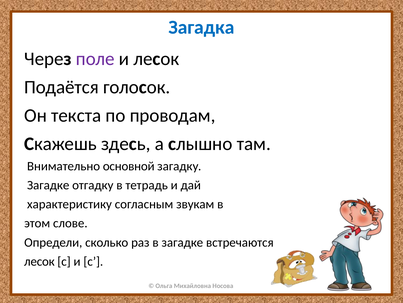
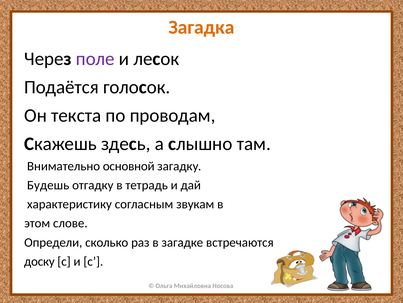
Загадка colour: blue -> orange (201, 27)
Загадке: Загадке -> Будешь (48, 185)
лесок: лесок -> доску (39, 261)
